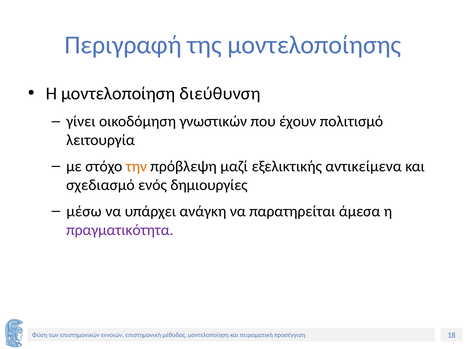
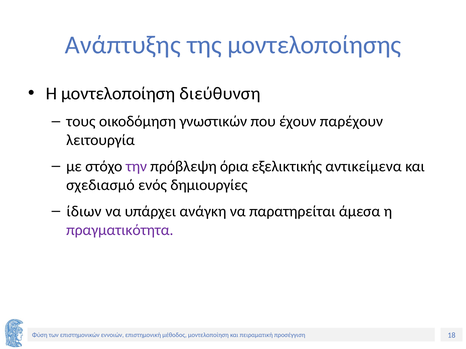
Περιγραφή: Περιγραφή -> Ανάπτυξης (123, 45)
γίνει: γίνει -> τους (81, 122)
πολιτισμό: πολιτισμό -> παρέχουν (351, 122)
την colour: orange -> purple (136, 167)
μαζί: μαζί -> όρια (234, 167)
μέσω: μέσω -> ίδιων (84, 212)
